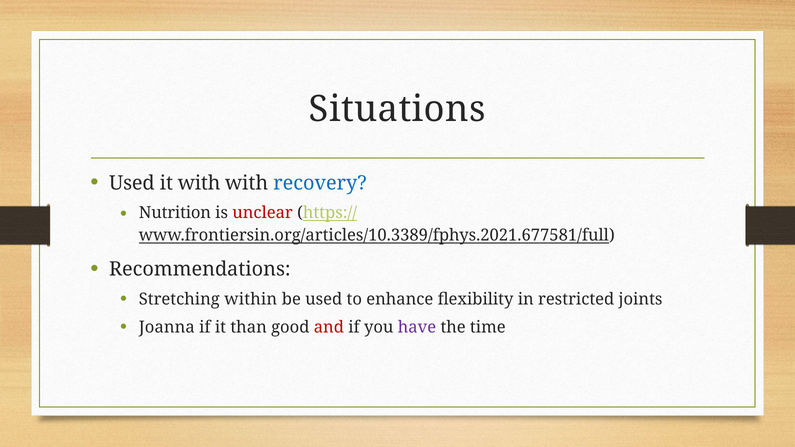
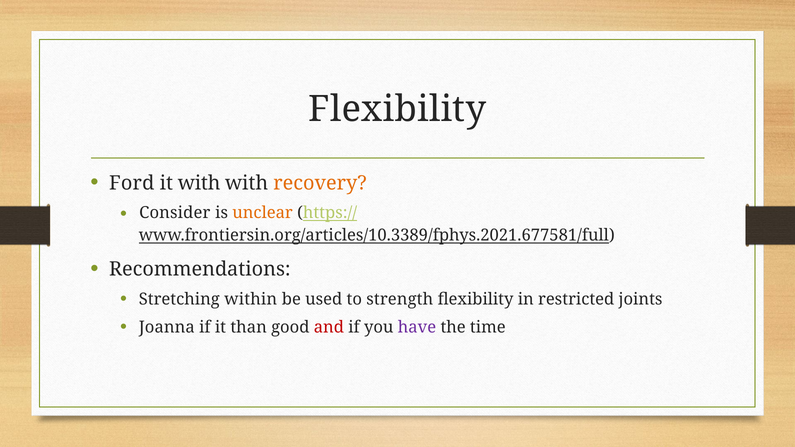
Situations: Situations -> Flexibility (397, 109)
Used: Used -> Ford (132, 183)
recovery colour: blue -> orange (320, 183)
Nutrition: Nutrition -> Consider (175, 213)
unclear colour: red -> orange (263, 213)
enhance: enhance -> strength (400, 299)
